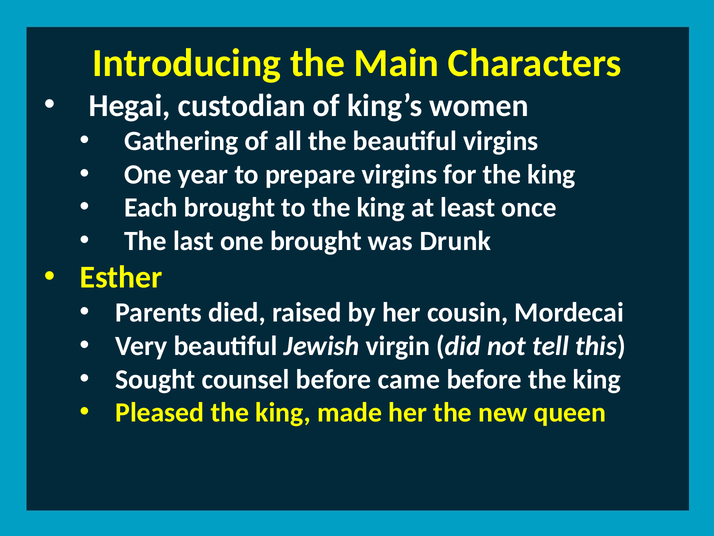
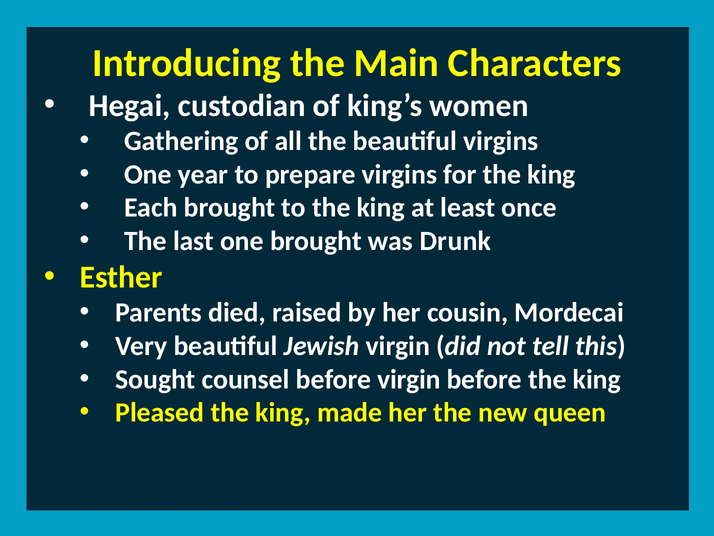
before came: came -> virgin (409, 379)
